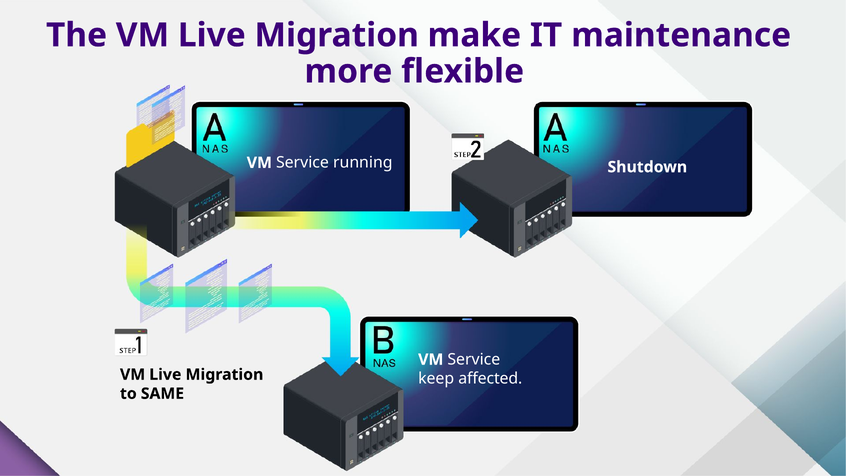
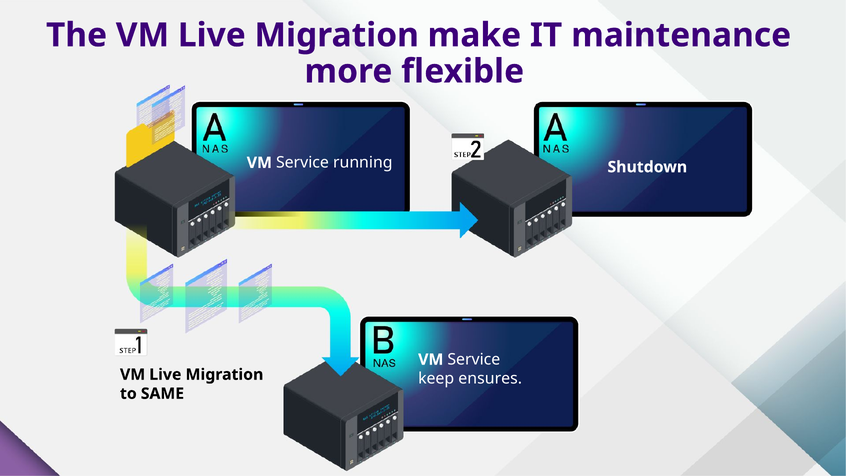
affected: affected -> ensures (490, 379)
